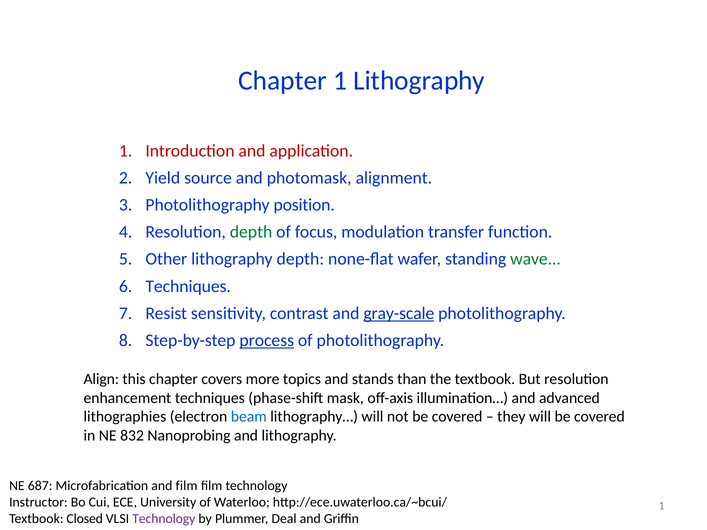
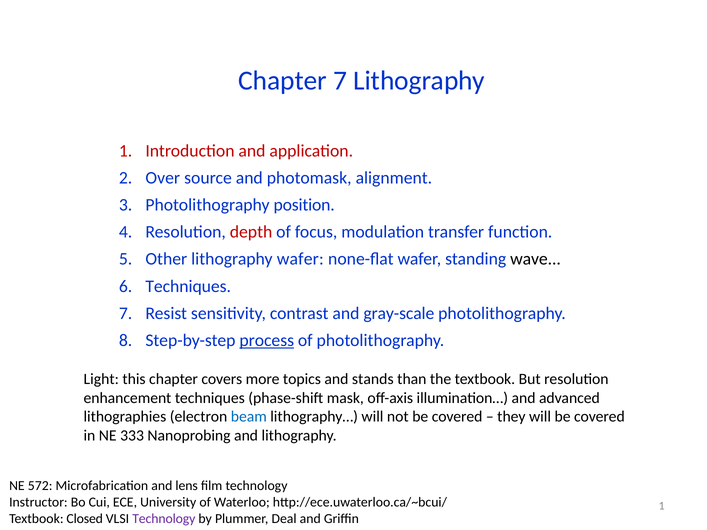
Chapter 1: 1 -> 7 (340, 81)
Yield: Yield -> Over (163, 178)
depth colour: green -> red (251, 232)
lithography depth: depth -> wafer (300, 259)
wave colour: green -> black (536, 259)
gray-scale underline: present -> none (399, 313)
Align: Align -> Light (101, 379)
832: 832 -> 333 (132, 436)
687: 687 -> 572 (40, 486)
and film: film -> lens (187, 486)
